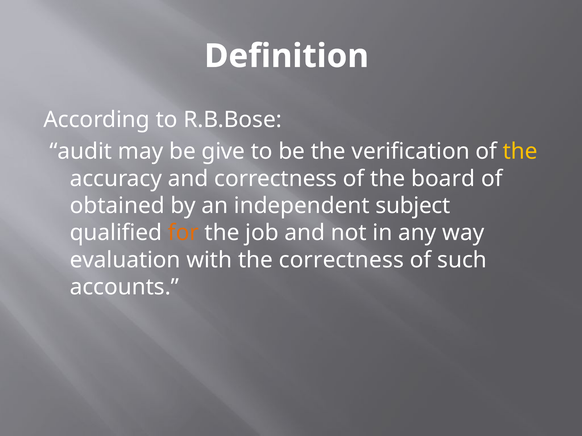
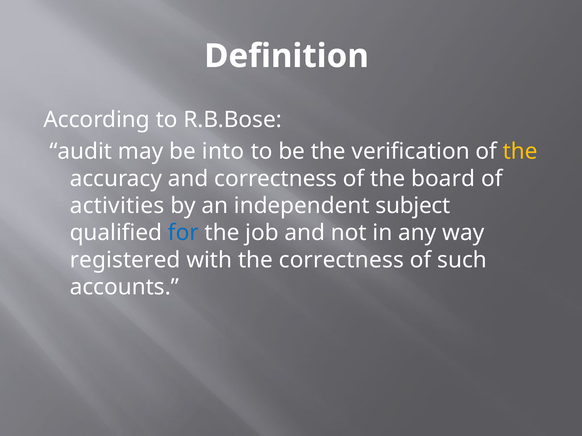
give: give -> into (223, 152)
obtained: obtained -> activities (117, 206)
for colour: orange -> blue (183, 233)
evaluation: evaluation -> registered (125, 260)
